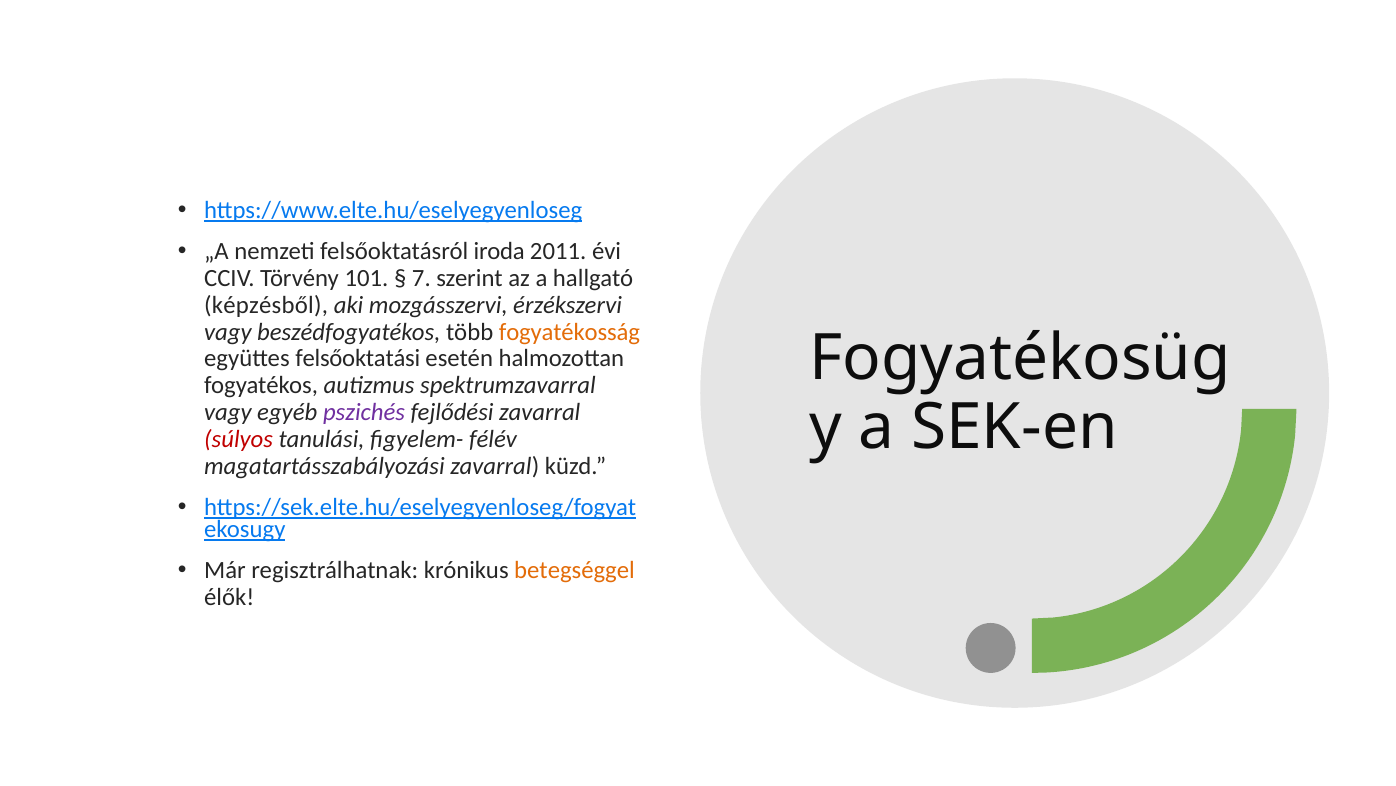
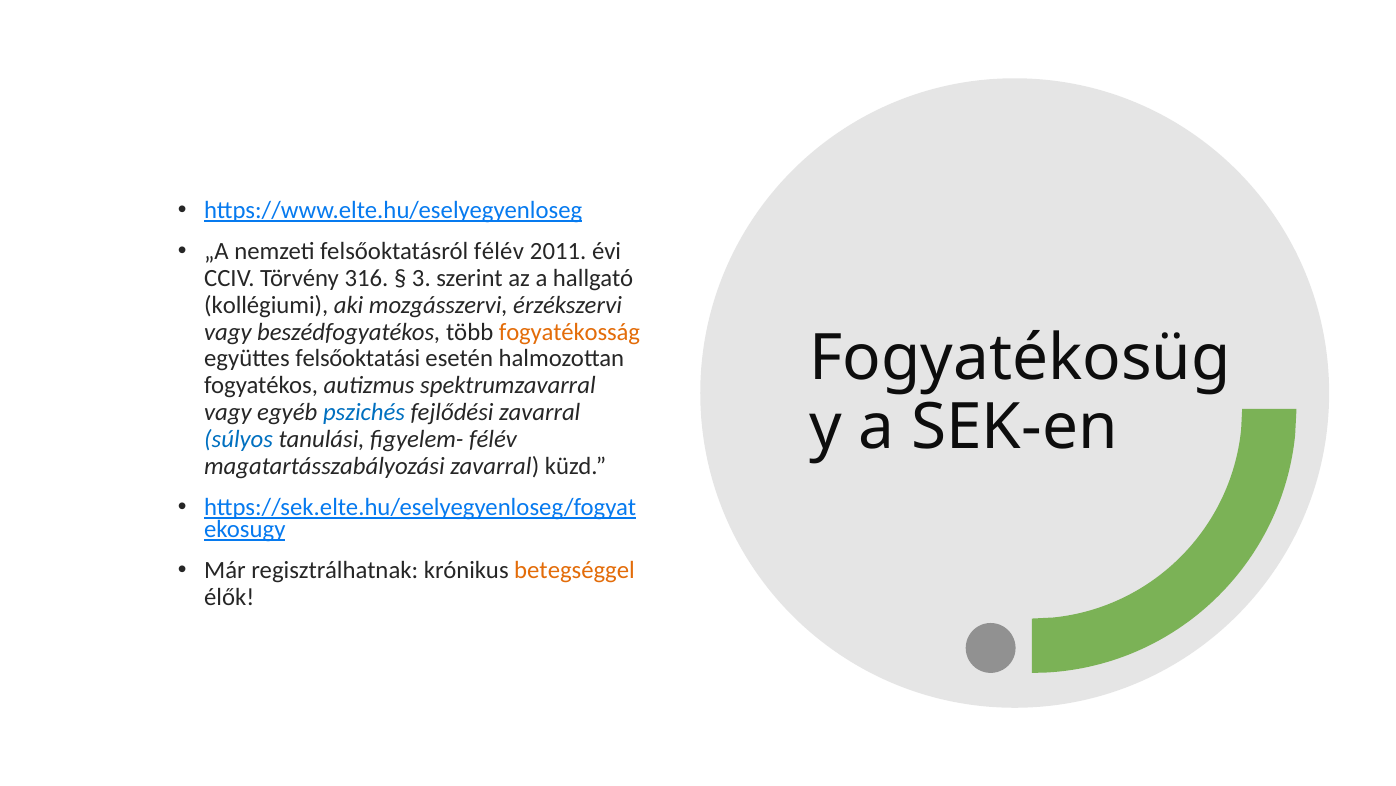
felsőoktatásról iroda: iroda -> félév (499, 251)
101: 101 -> 316 (366, 278)
7: 7 -> 3 (421, 278)
képzésből: képzésből -> kollégiumi (266, 305)
pszichés colour: purple -> blue (364, 412)
súlyos colour: red -> blue (239, 439)
